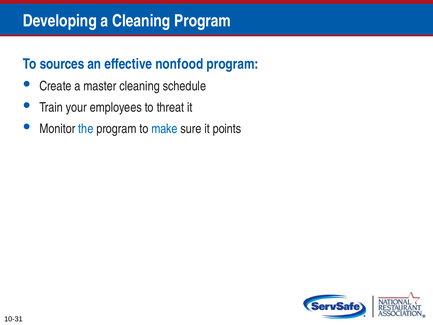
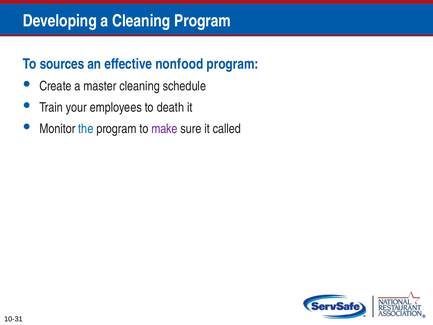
threat: threat -> death (170, 107)
make colour: blue -> purple (165, 129)
points: points -> called (227, 129)
